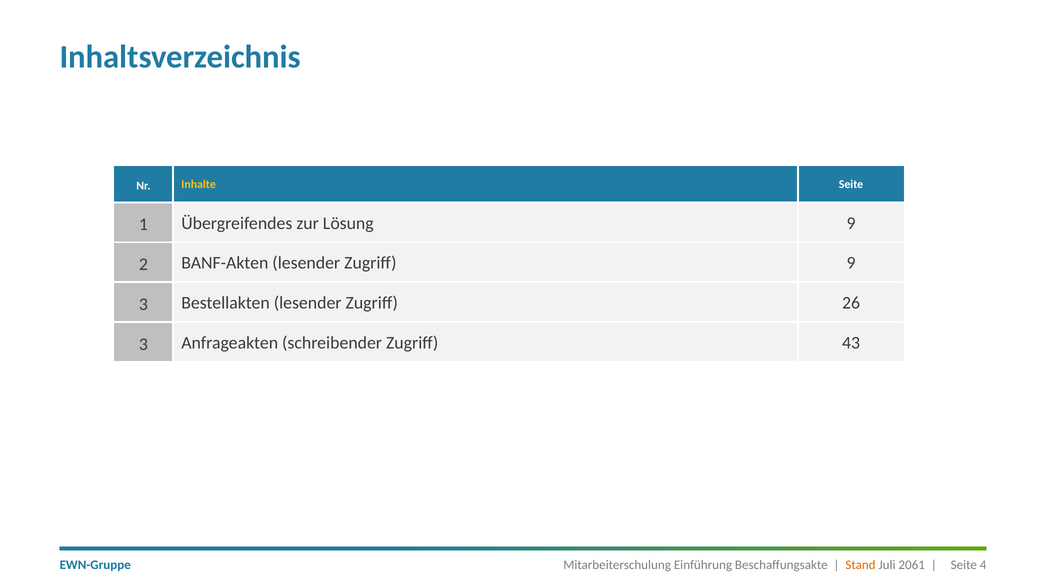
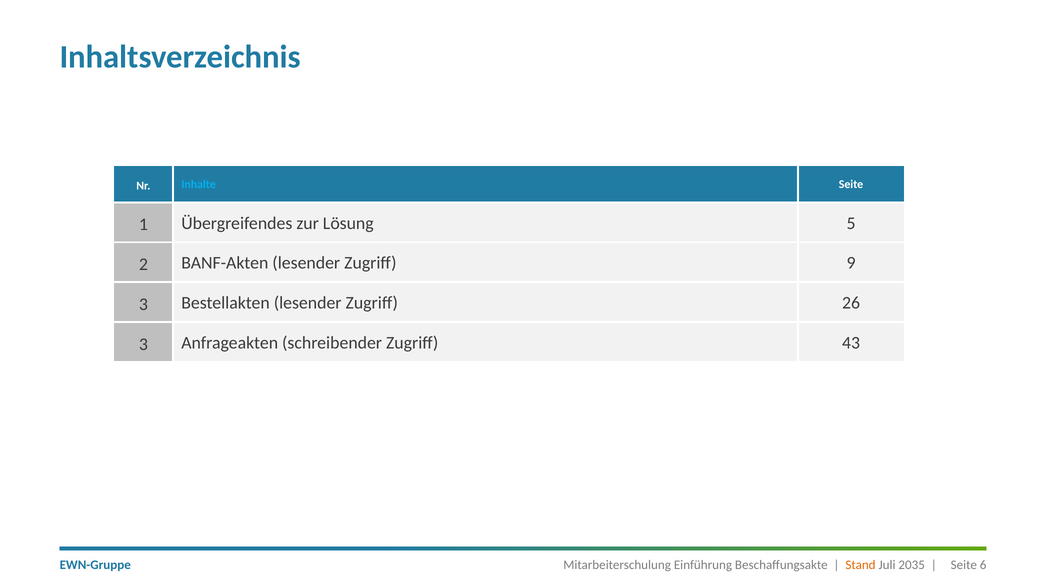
Inhalte colour: yellow -> light blue (199, 185)
Lösung 9: 9 -> 5 (851, 223)
2061: 2061 -> 2035 (912, 565)
4: 4 -> 6 (983, 565)
